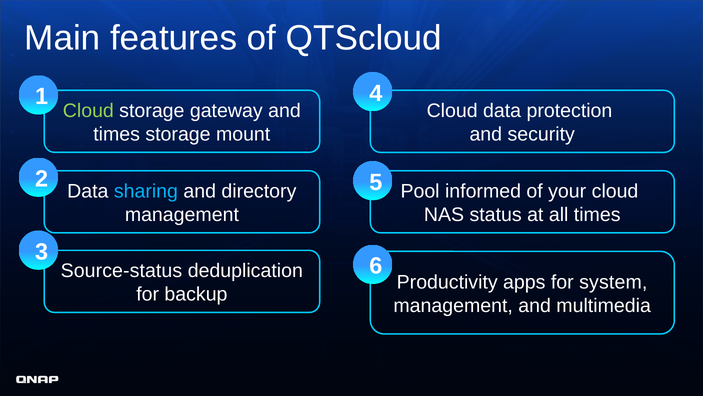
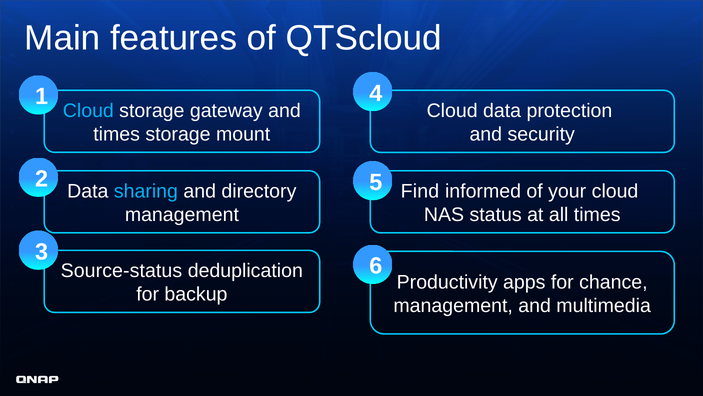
Cloud colour: light green -> light blue (88, 111)
Pool: Pool -> Find (420, 191)
system: system -> chance (613, 282)
